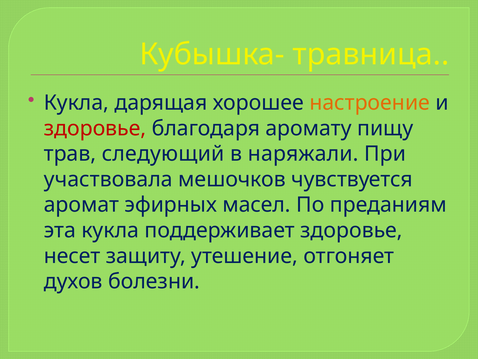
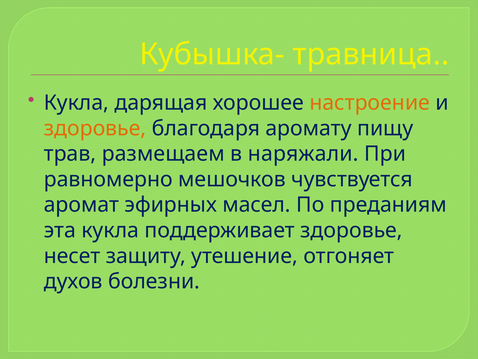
здоровье colour: red -> orange (95, 128)
следующий: следующий -> размещаем (163, 154)
участвовала: участвовала -> равномерно (108, 179)
